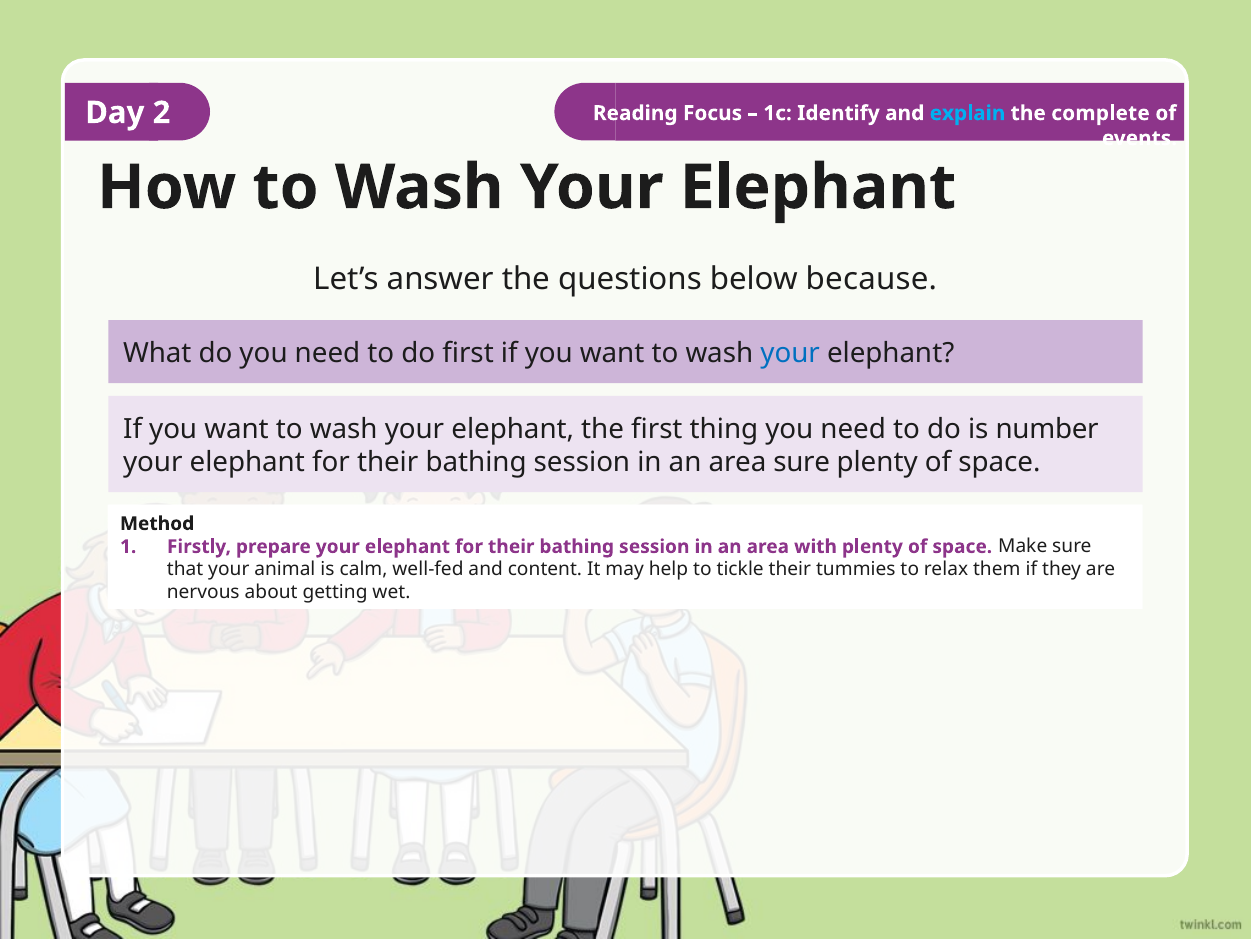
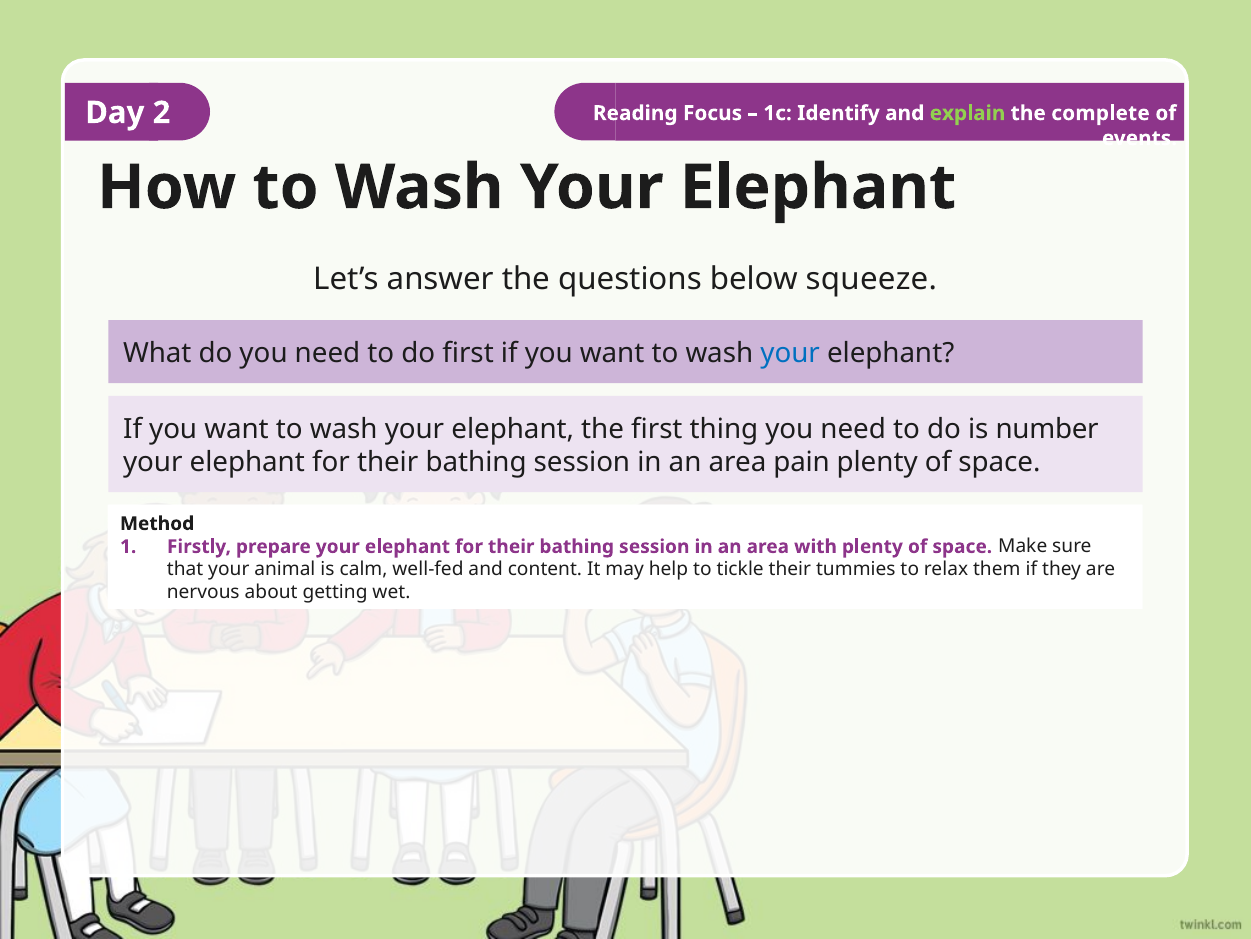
explain colour: light blue -> light green (967, 113)
because: because -> squeeze (871, 279)
area sure: sure -> pain (802, 462)
